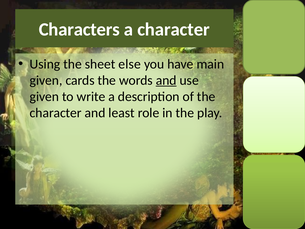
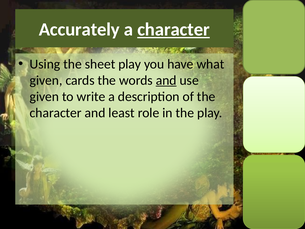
Characters: Characters -> Accurately (79, 30)
character underline: none -> present (174, 30)
sheet else: else -> play (130, 64)
main: main -> what (210, 64)
